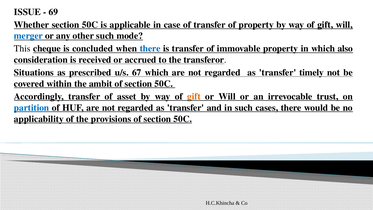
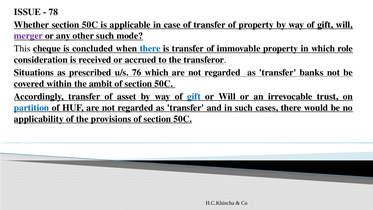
69: 69 -> 78 (53, 12)
merger colour: blue -> purple (28, 36)
also: also -> role (345, 49)
67: 67 -> 76 (137, 73)
timely: timely -> banks (312, 73)
gift colour: orange -> blue (194, 96)
